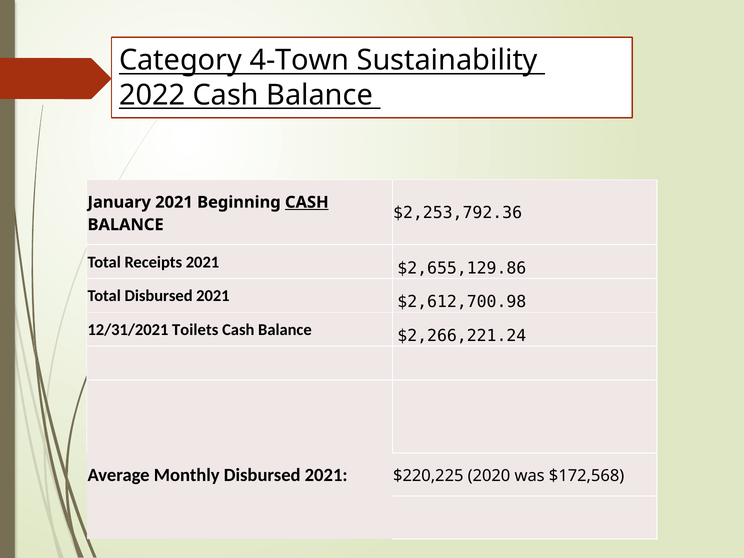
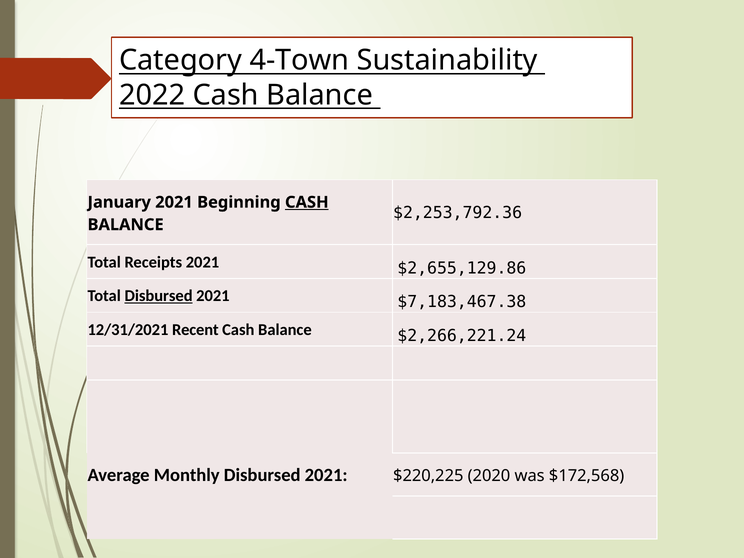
Disbursed underline: none -> present (159, 296)
$2,612,700.98: $2,612,700.98 -> $7,183,467.38 (462, 302)
Toilets: Toilets -> Recent (195, 330)
